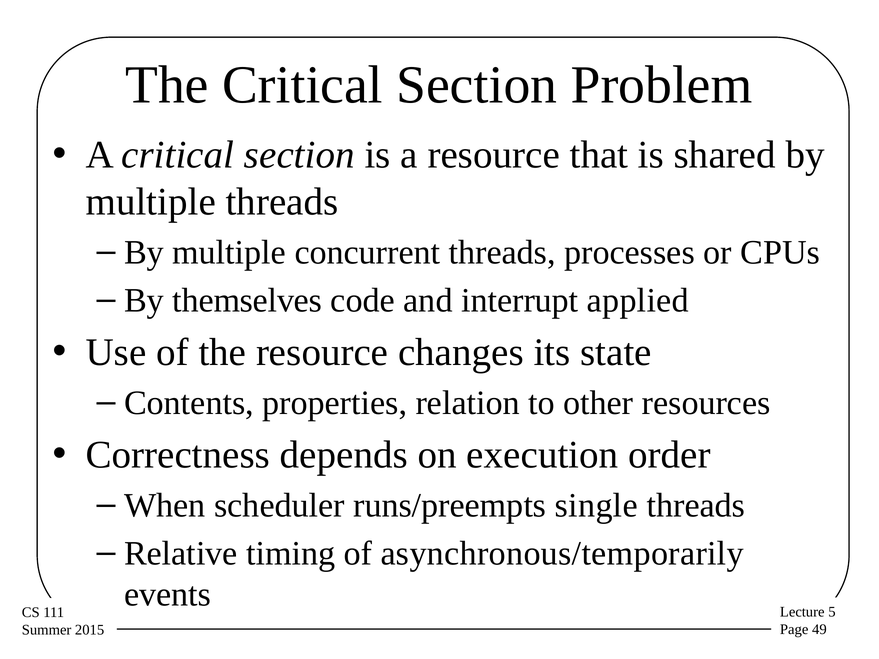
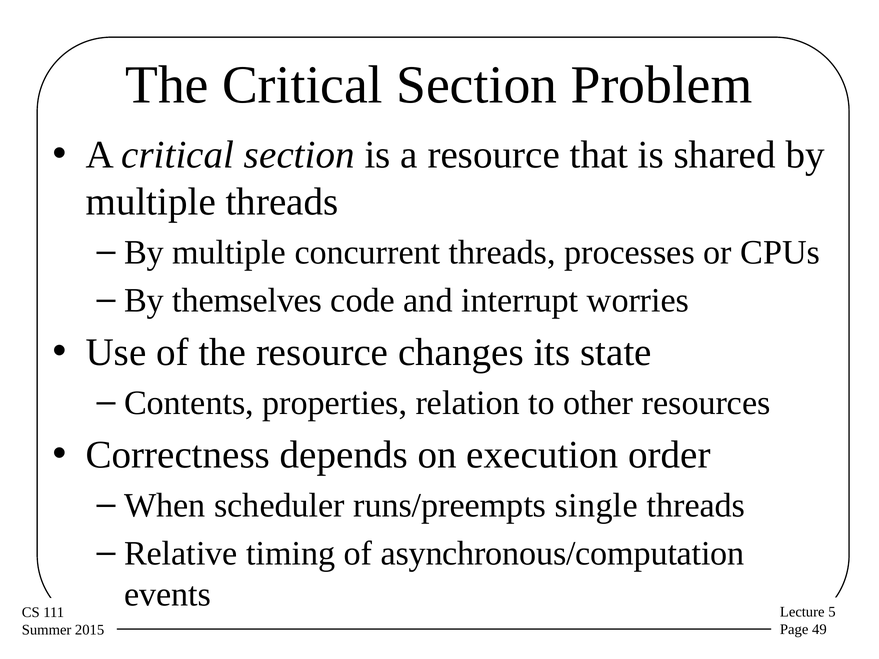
applied: applied -> worries (638, 300)
asynchronous/temporarily: asynchronous/temporarily -> asynchronous/computation (562, 554)
